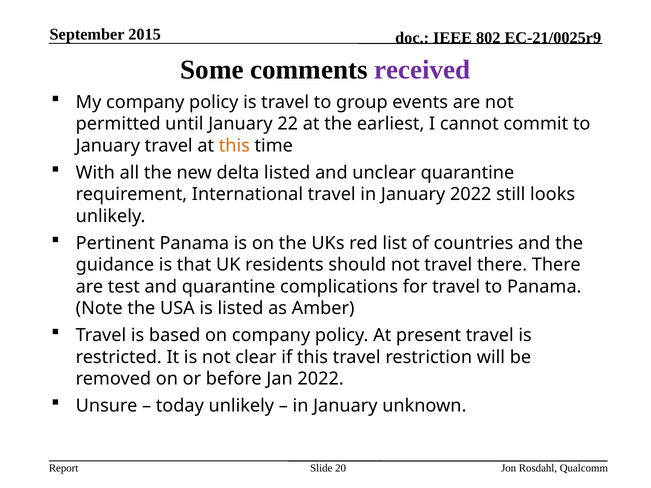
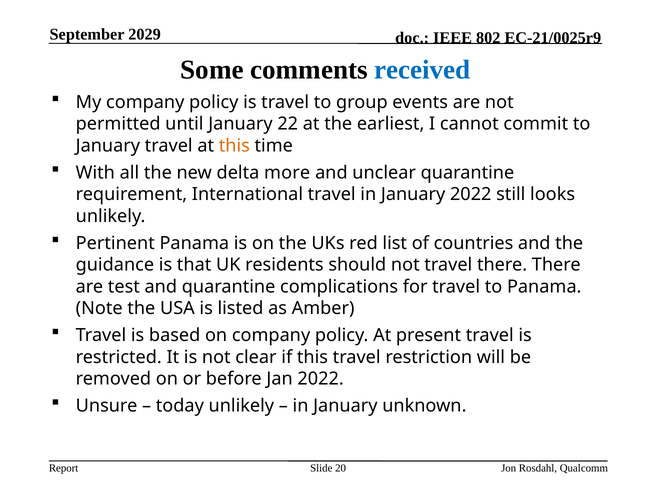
2015: 2015 -> 2029 (145, 35)
received colour: purple -> blue (422, 70)
delta listed: listed -> more (287, 173)
